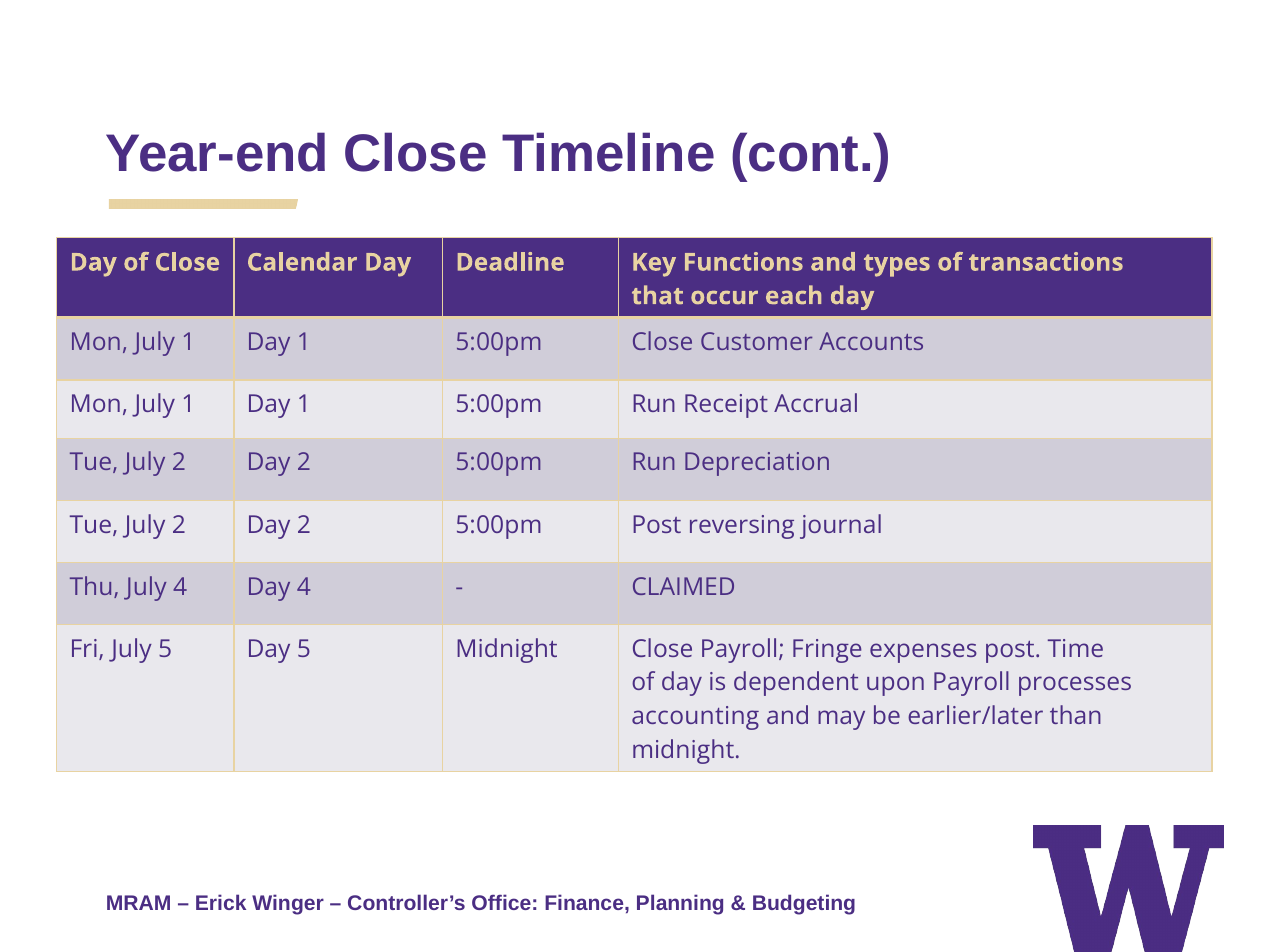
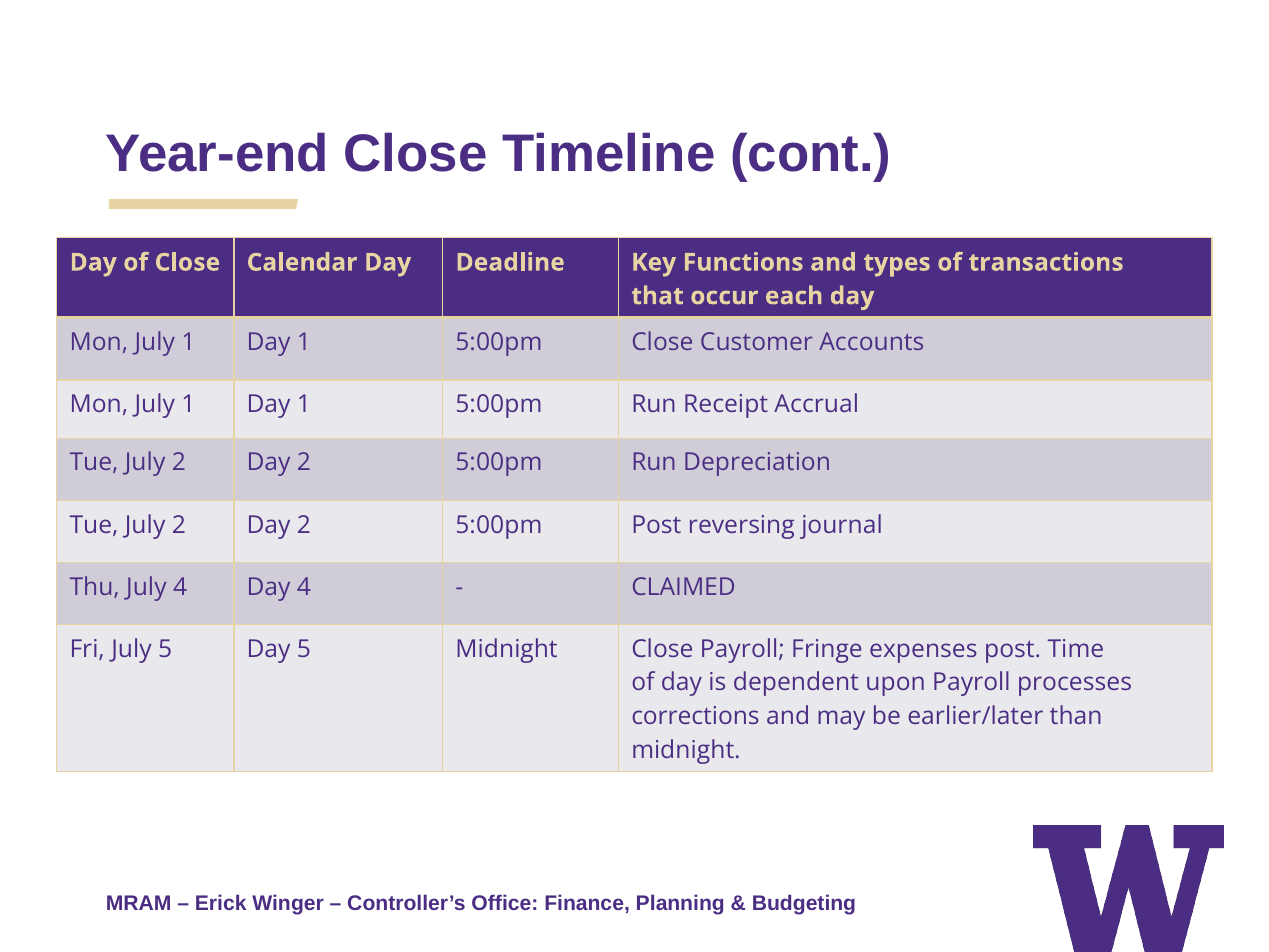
accounting: accounting -> corrections (695, 716)
